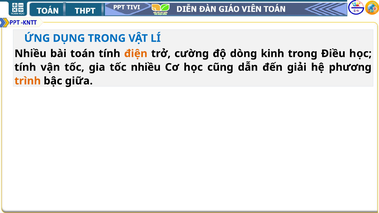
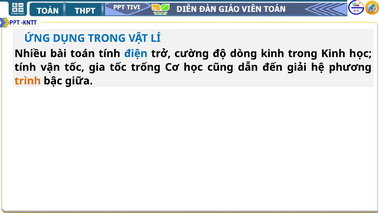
điện colour: orange -> blue (136, 54)
trong Điều: Điều -> Kinh (333, 54)
tốc nhiều: nhiều -> trống (146, 67)
